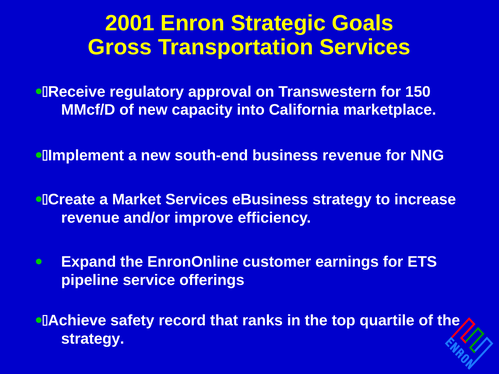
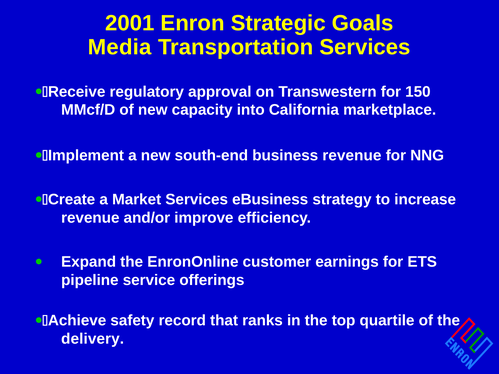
Gross: Gross -> Media (120, 47)
strategy: strategy -> delivery (93, 339)
